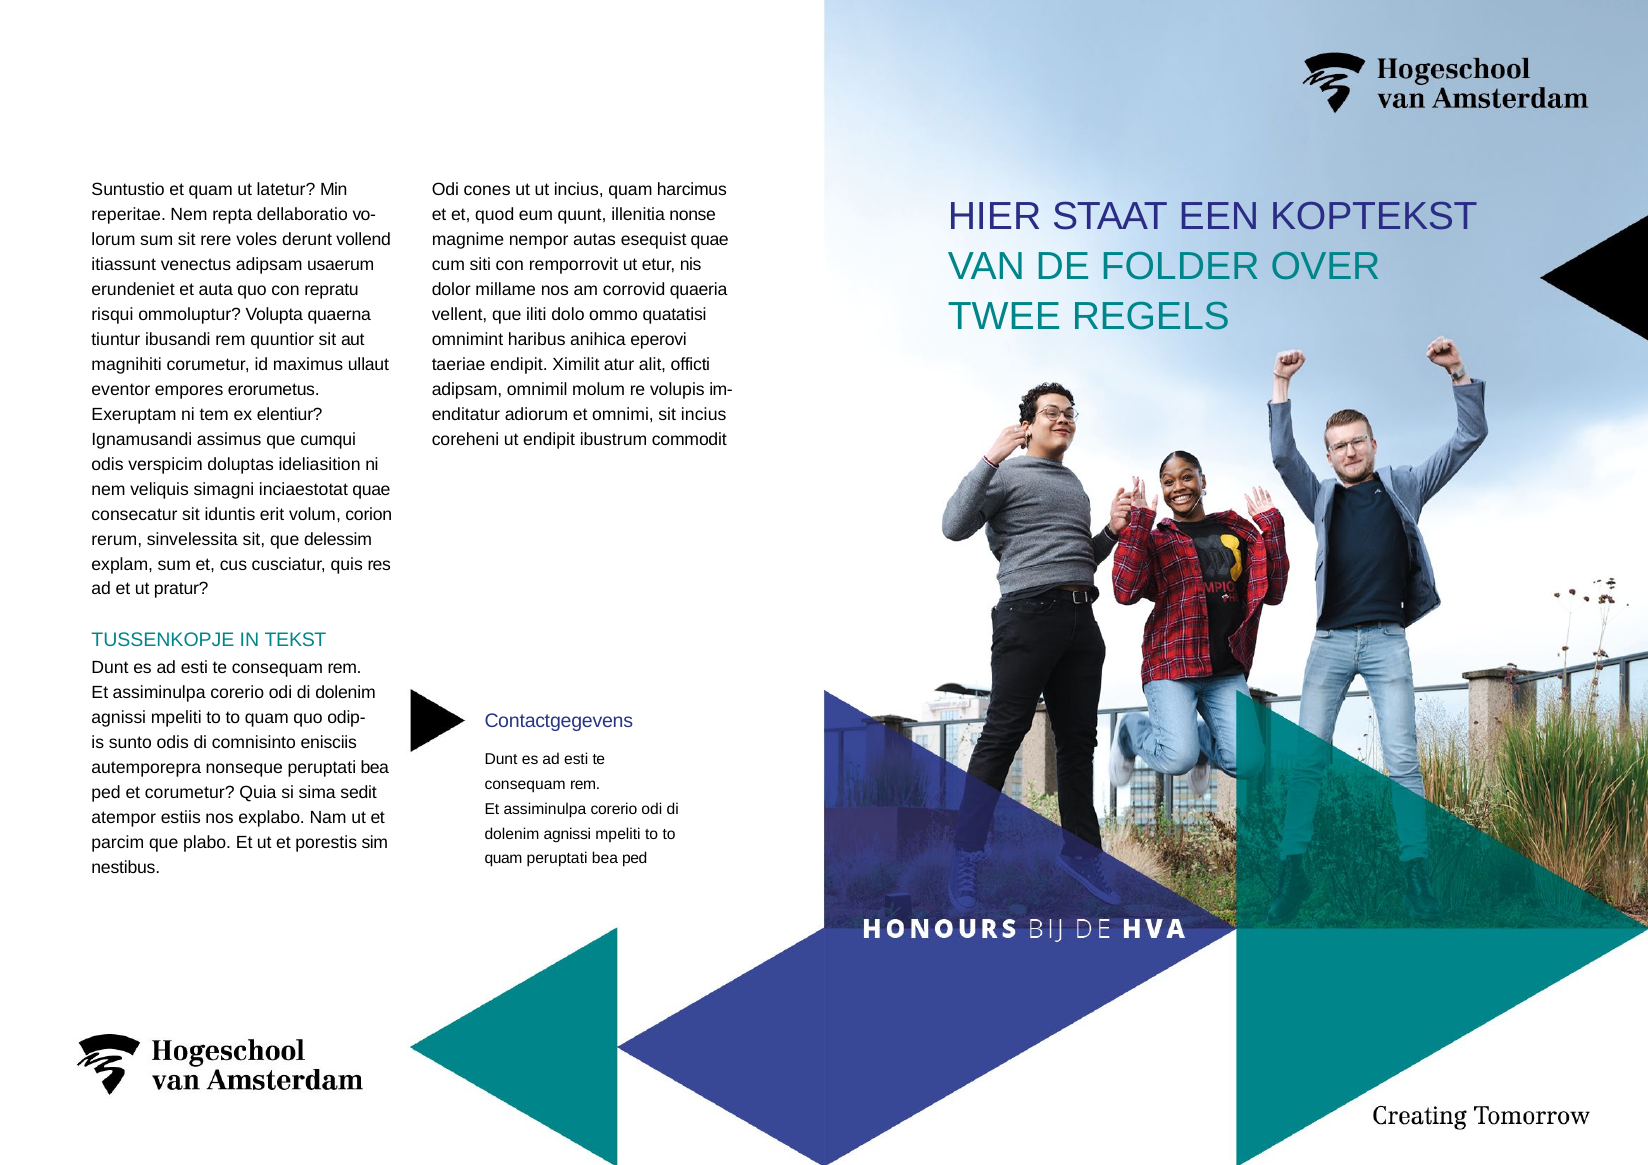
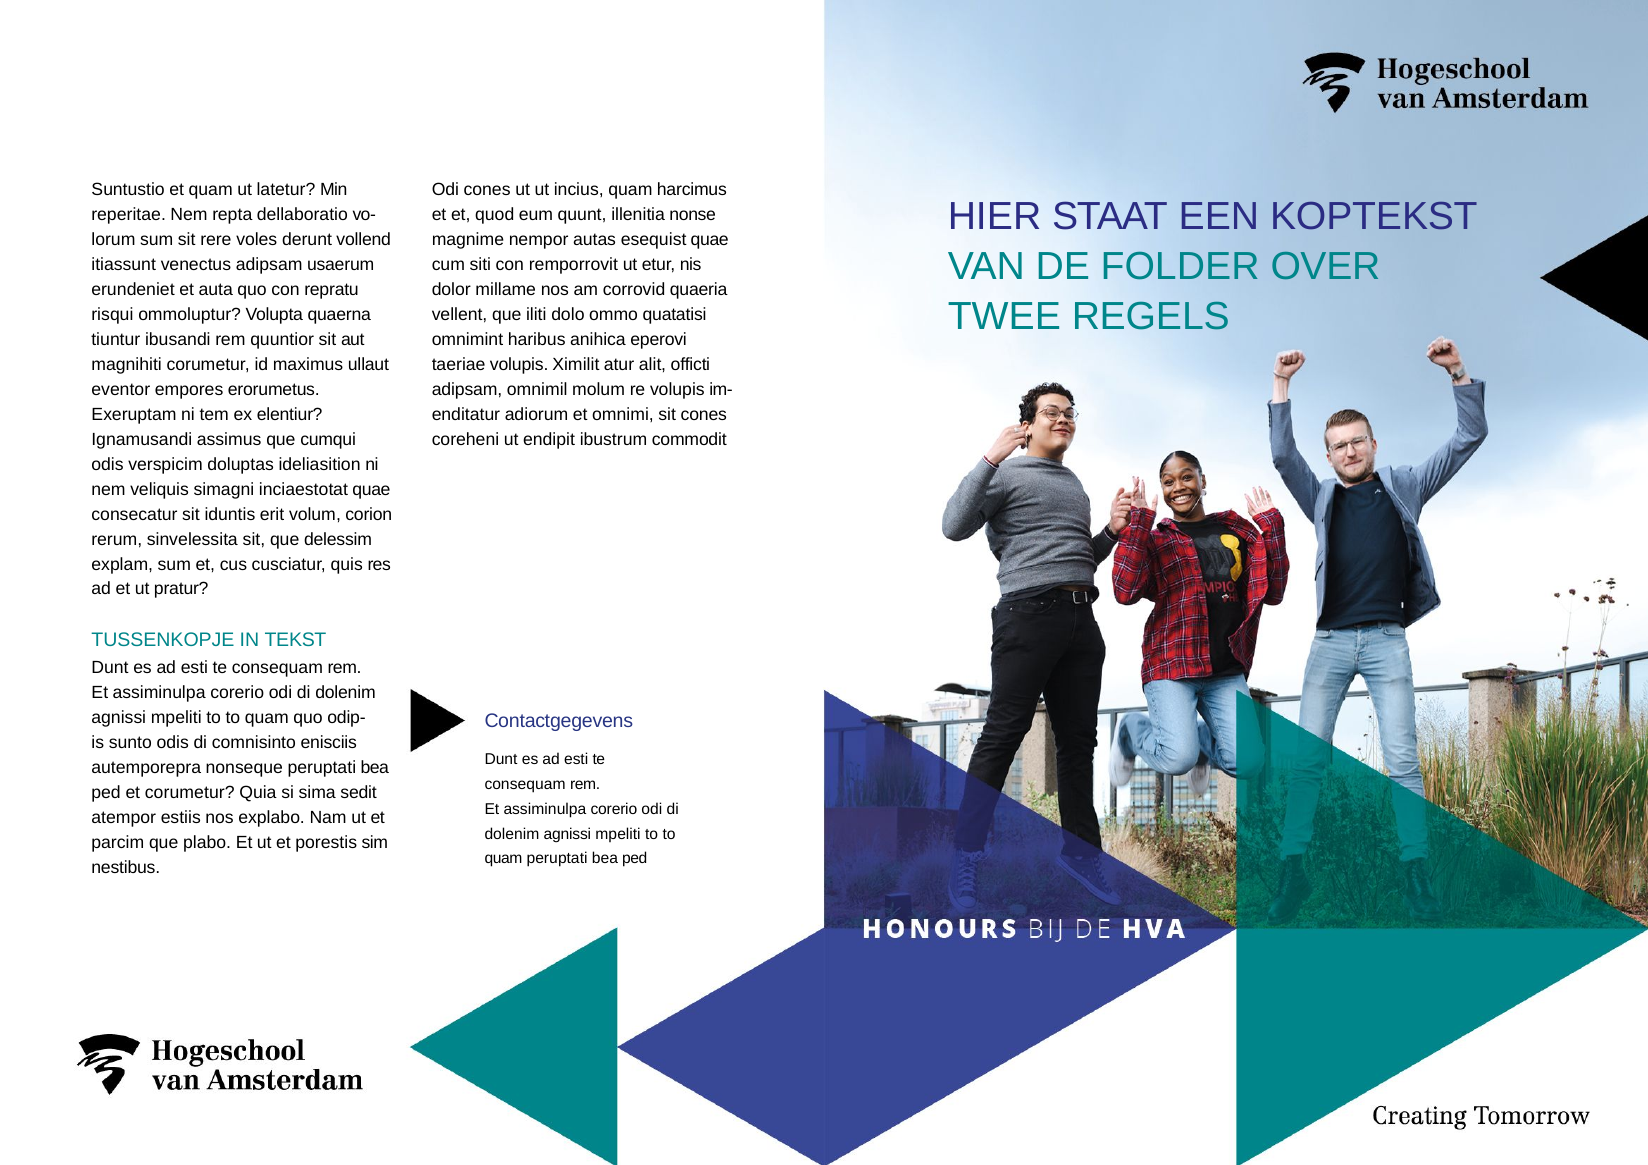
taeriae endipit: endipit -> volupis (519, 365)
sit incius: incius -> cones (704, 415)
